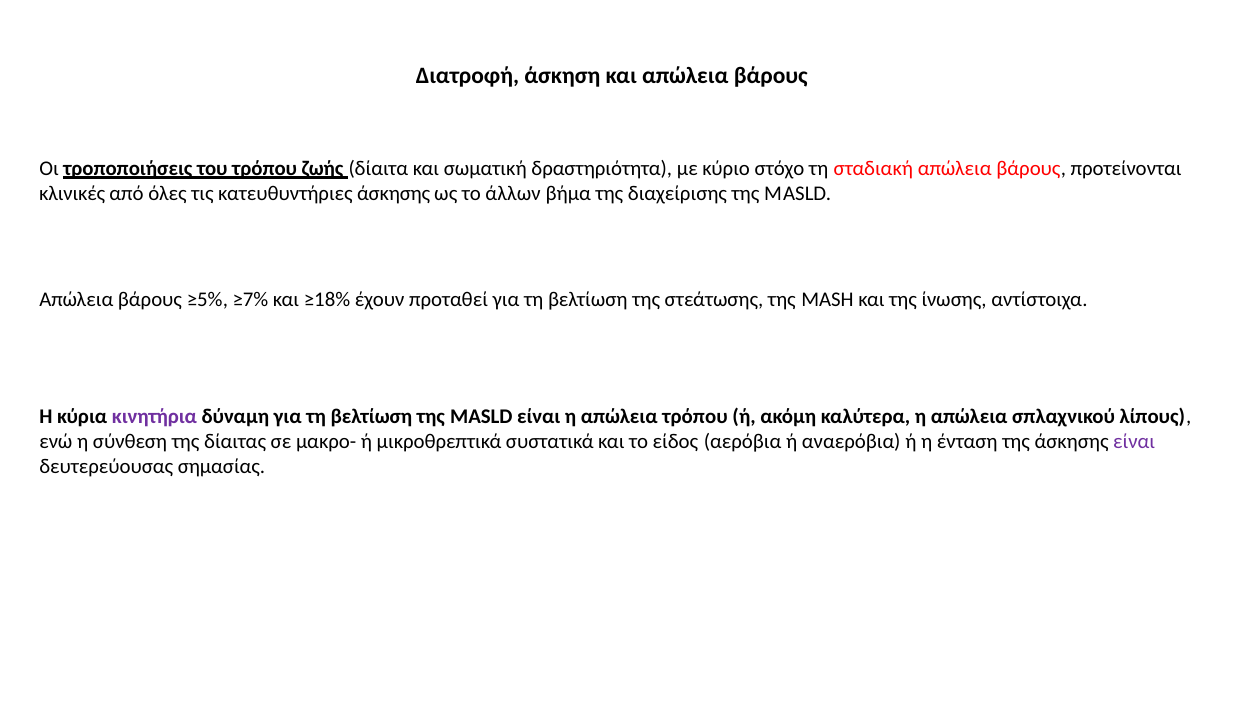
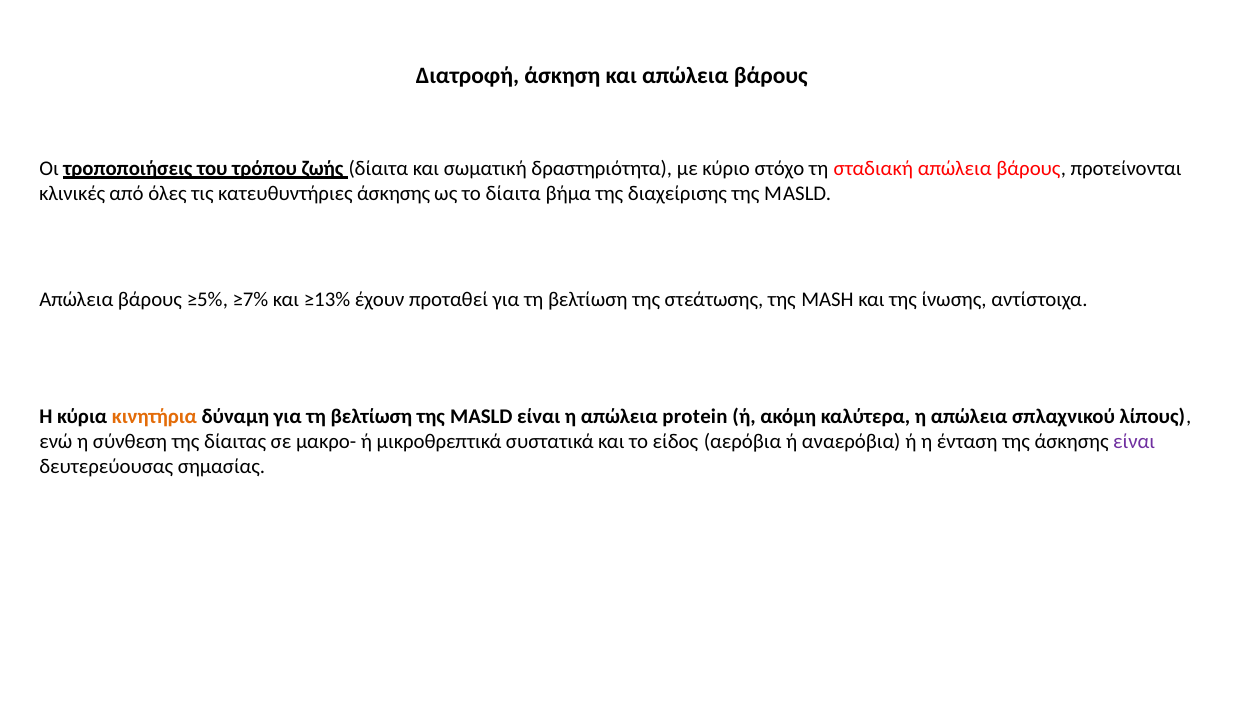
το άλλων: άλλων -> δίαιτα (513, 193)
≥18%: ≥18% -> ≥13% (327, 300)
κινητήρια colour: purple -> orange (154, 417)
απώλεια τρόπου: τρόπου -> protein (695, 417)
